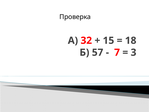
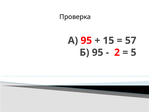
А 32: 32 -> 95 (86, 40)
18: 18 -> 57 (131, 40)
Б 57: 57 -> 95 (98, 52)
7: 7 -> 2 (117, 52)
3: 3 -> 5 (134, 52)
